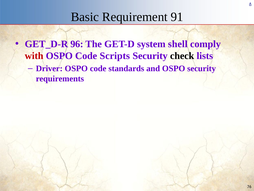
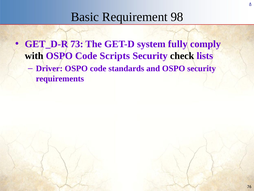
91: 91 -> 98 (177, 17)
96: 96 -> 73 (77, 44)
shell: shell -> fully (178, 44)
with colour: red -> black (34, 56)
